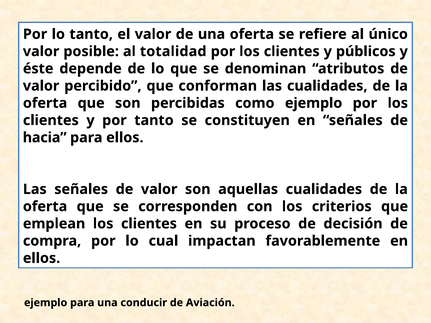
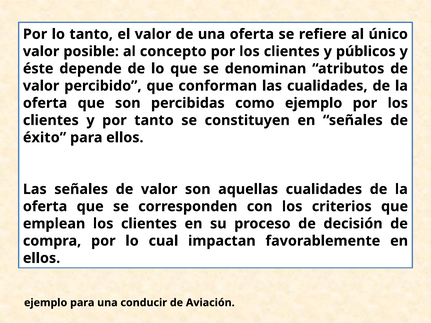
totalidad: totalidad -> concepto (173, 51)
hacia: hacia -> éxito (45, 138)
